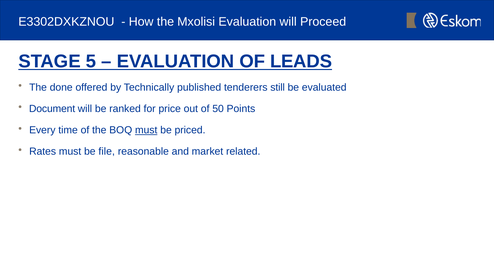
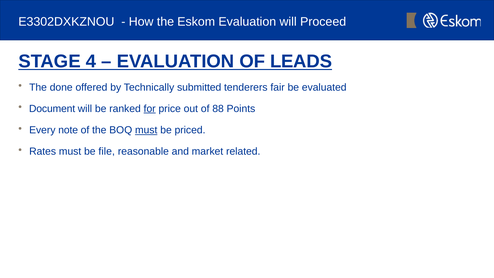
Mxolisi: Mxolisi -> Eskom (196, 22)
5: 5 -> 4 (91, 61)
published: published -> submitted (199, 87)
still: still -> fair (278, 87)
for underline: none -> present (150, 109)
50: 50 -> 88 (218, 109)
time: time -> note (68, 130)
